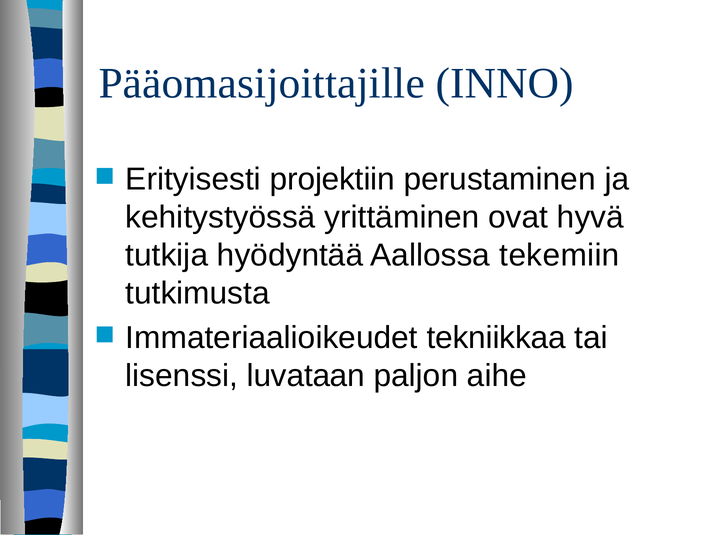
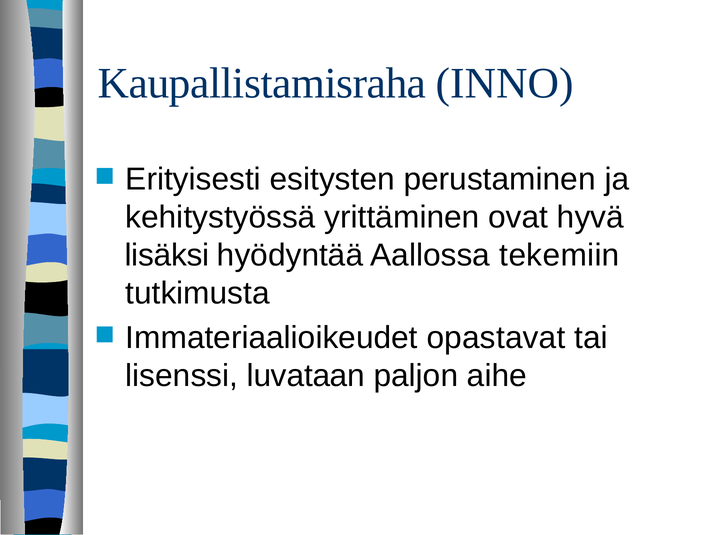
Pääomasijoittajille: Pääomasijoittajille -> Kaupallistamisraha (262, 83)
projektiin: projektiin -> esitysten (332, 179)
tutkija: tutkija -> lisäksi (167, 255)
tekniikkaa: tekniikkaa -> opastavat (496, 338)
